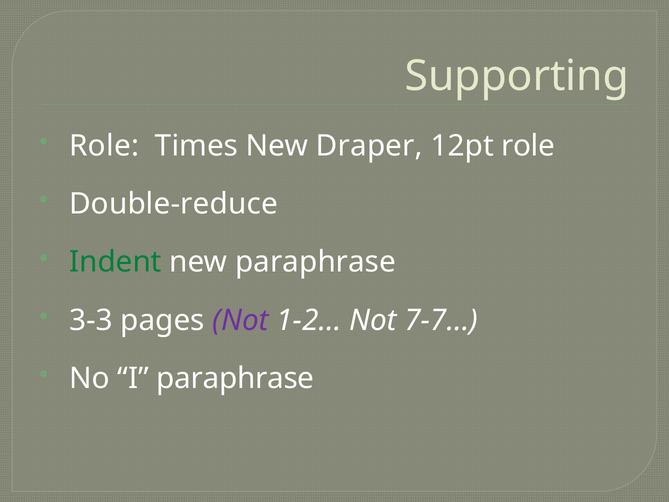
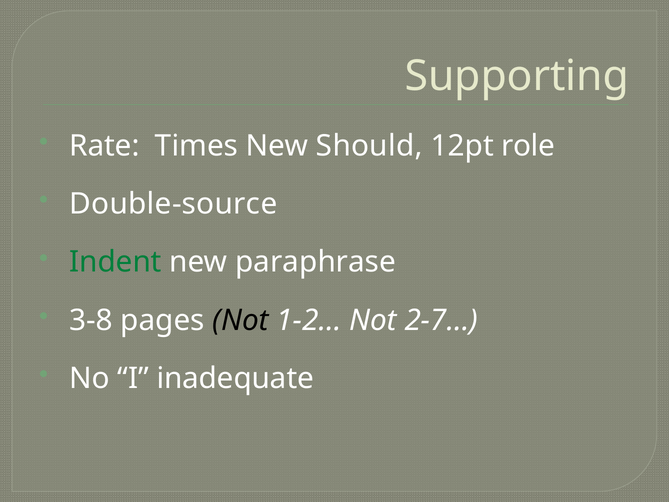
Role: Role -> Rate (104, 146)
Draper: Draper -> Should (369, 146)
Double-reduce: Double-reduce -> Double-source (173, 204)
3-3: 3-3 -> 3-8 (91, 320)
Not colour: purple -> black (241, 320)
7-7…: 7-7… -> 2-7… (441, 320)
I paraphrase: paraphrase -> inadequate (235, 378)
